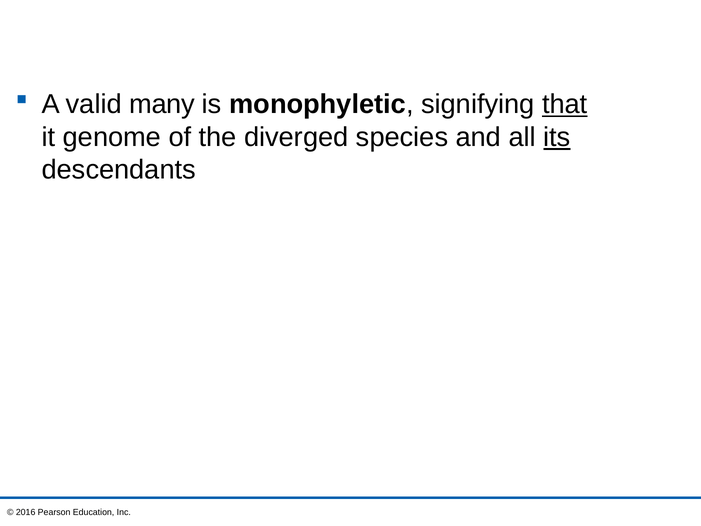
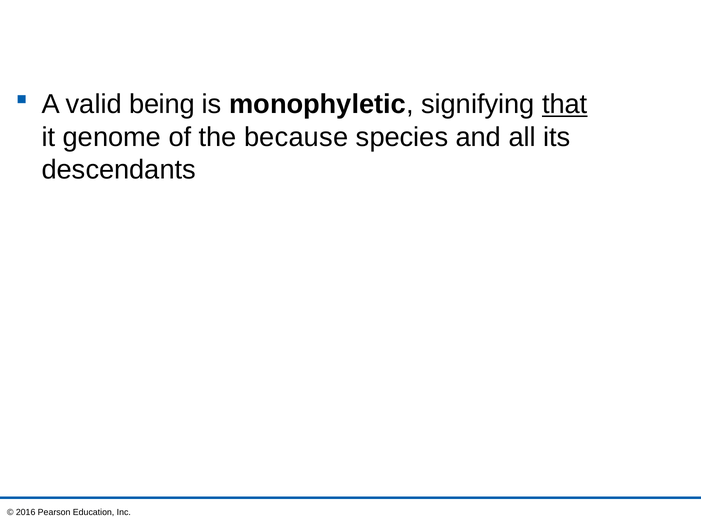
many: many -> being (162, 104)
diverged: diverged -> because (296, 137)
its underline: present -> none (557, 137)
